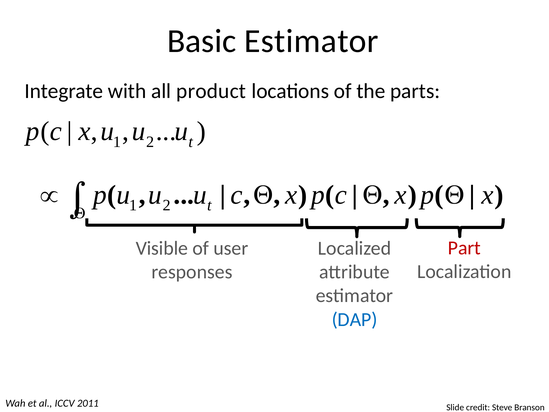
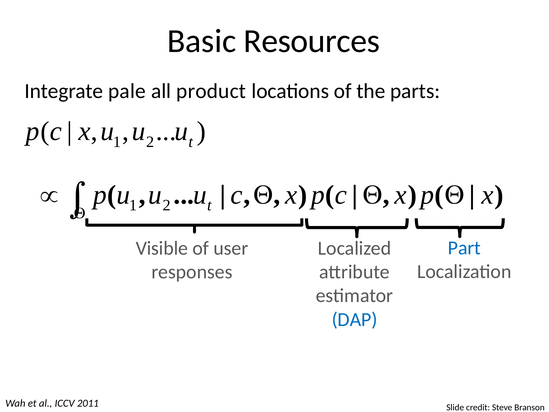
Basic Estimator: Estimator -> Resources (312, 41)
with: with -> pale (127, 91)
Part colour: red -> blue (464, 248)
